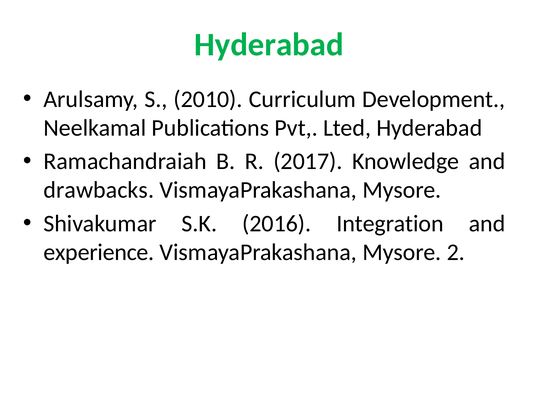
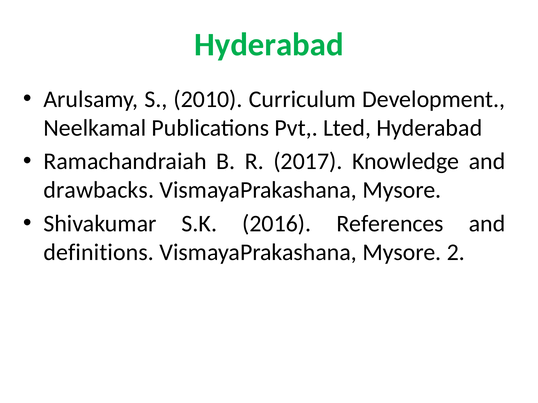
Integration: Integration -> References (390, 224)
experience: experience -> definitions (99, 252)
